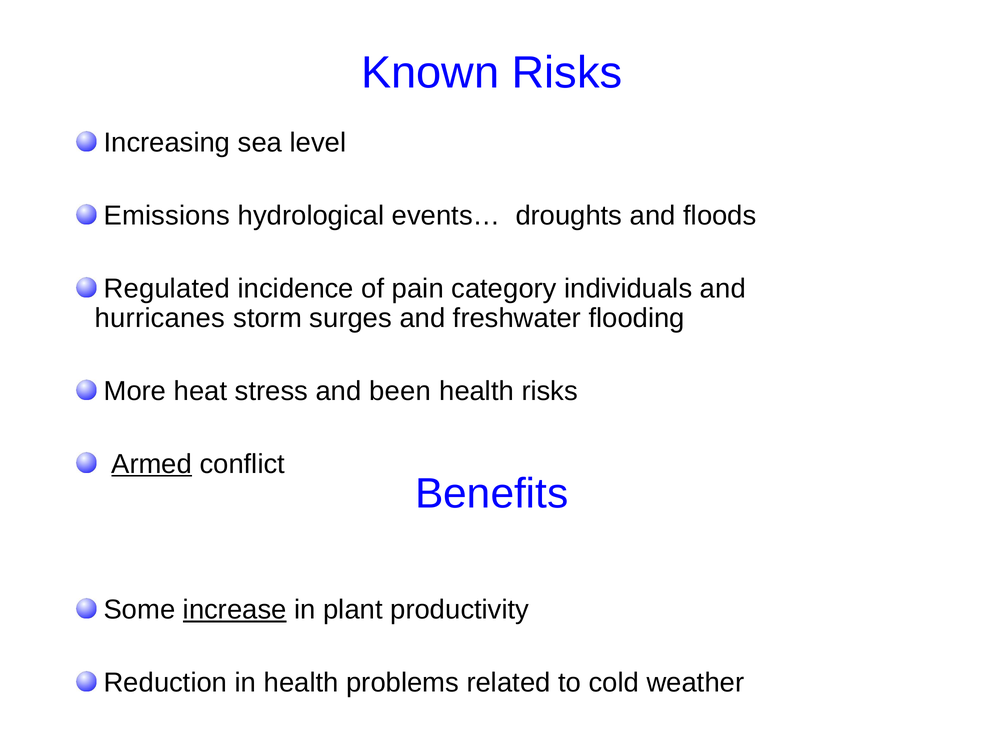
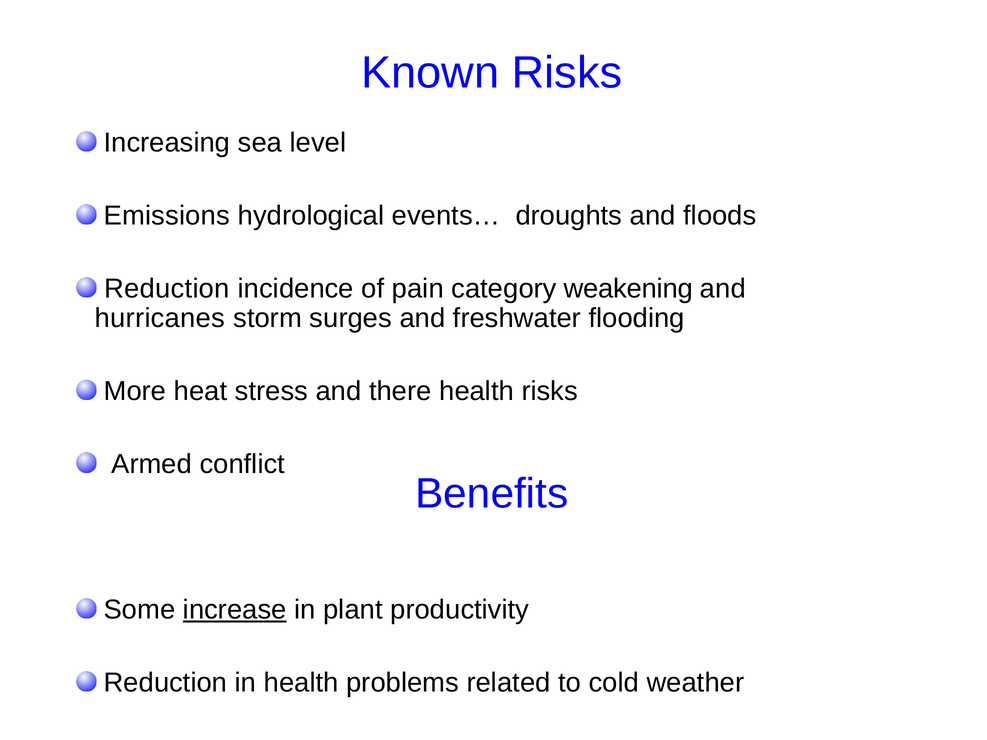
Regulated: Regulated -> Reduction (167, 289)
individuals: individuals -> weakening (628, 289)
been: been -> there (400, 391)
Armed underline: present -> none (152, 464)
